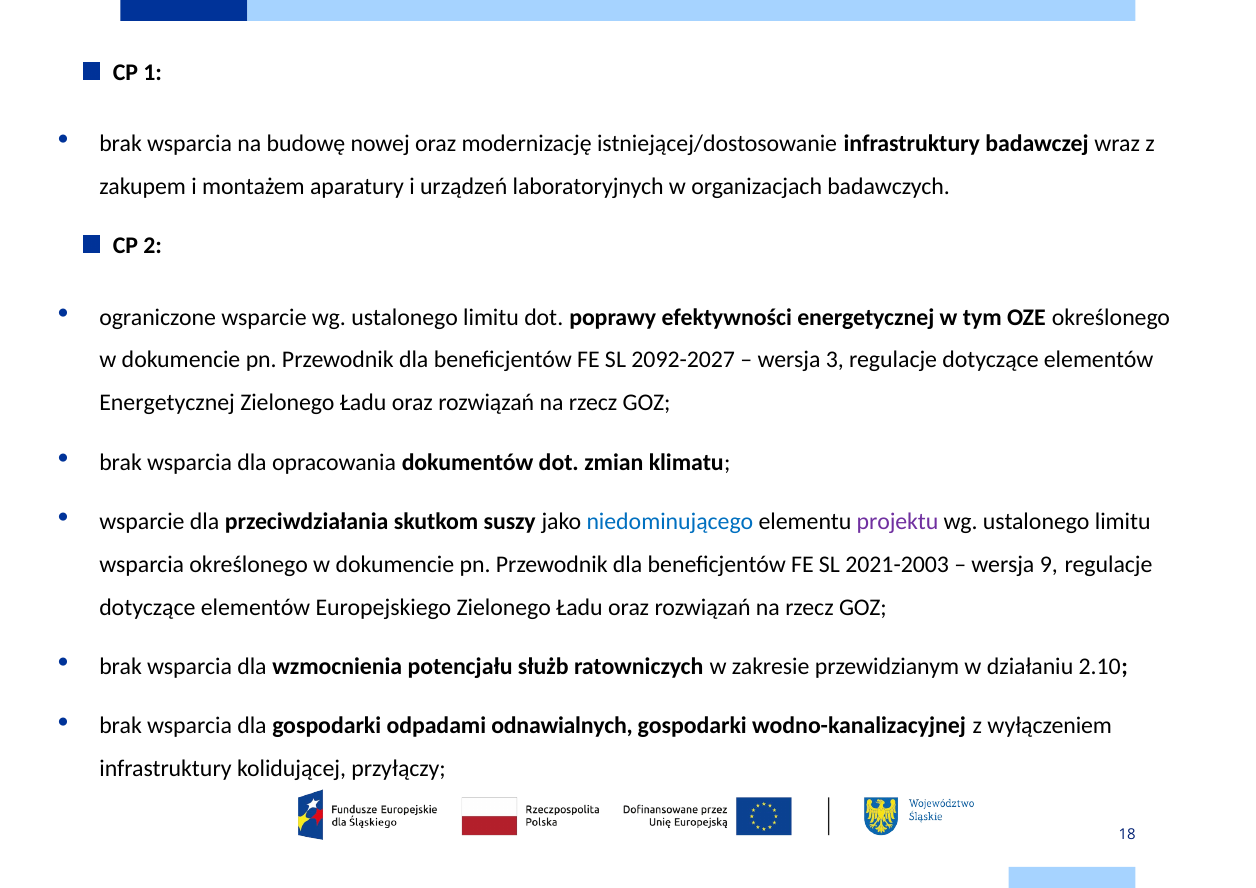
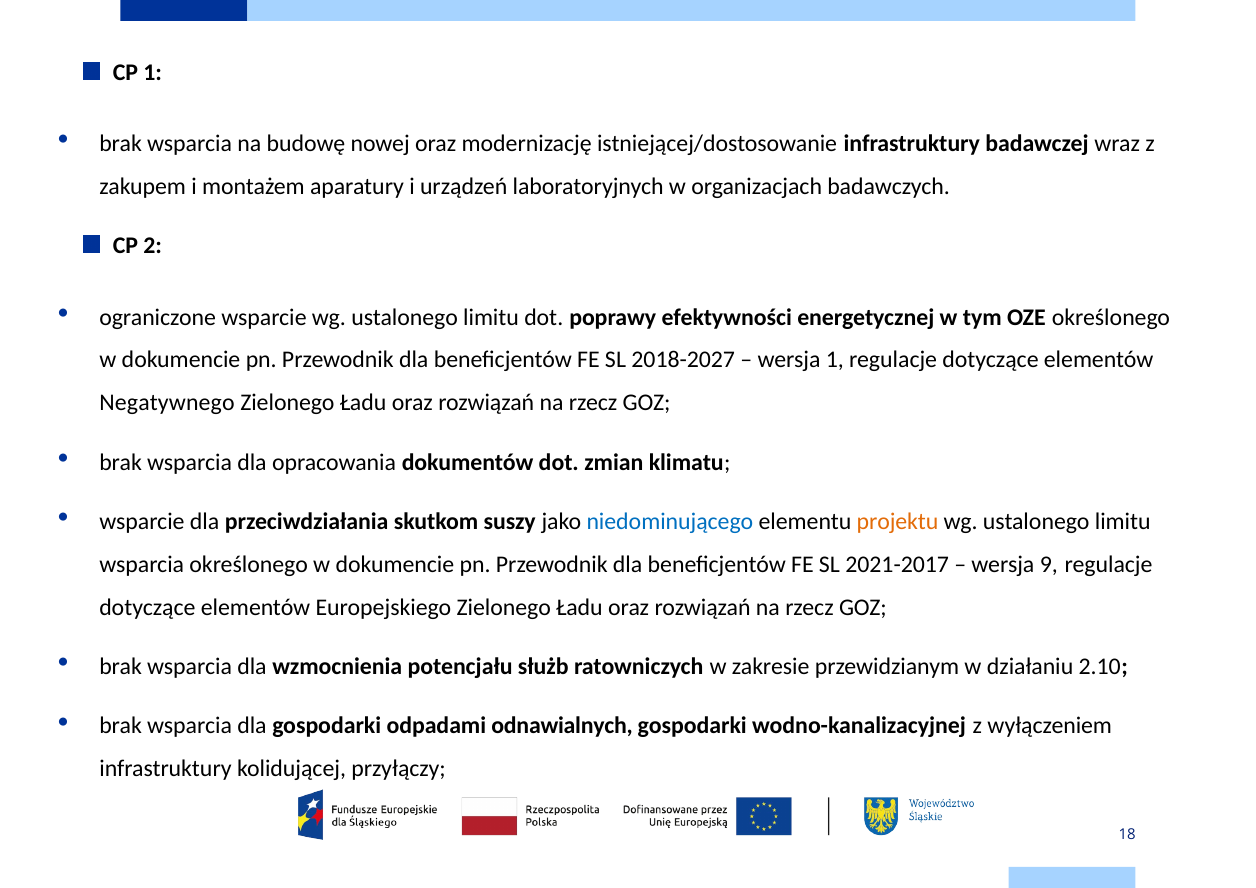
2092-2027: 2092-2027 -> 2018-2027 (683, 360)
wersja 3: 3 -> 1 (835, 360)
Energetycznej: Energetycznej -> Negatywnego (167, 403)
projektu colour: purple -> orange (897, 522)
2021-2003: 2021-2003 -> 2021-2017 (897, 565)
